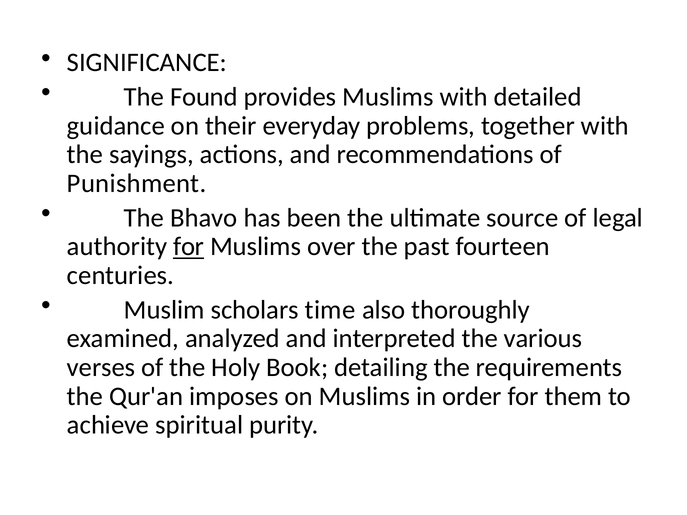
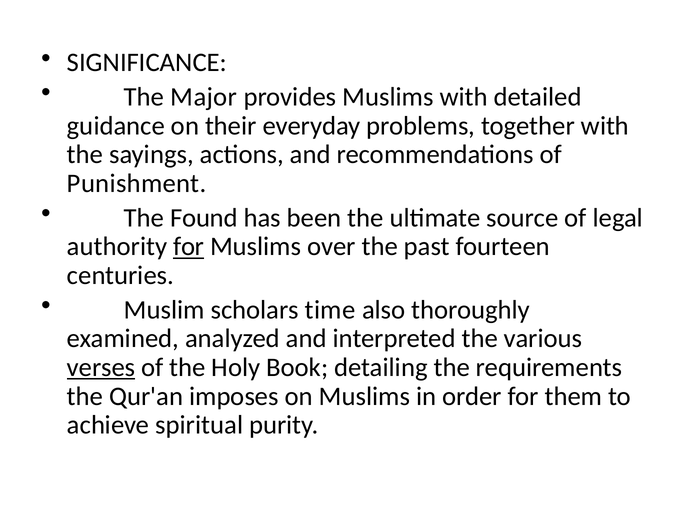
Found: Found -> Major (204, 97)
Bhavo: Bhavo -> Found (204, 218)
verses underline: none -> present (101, 368)
